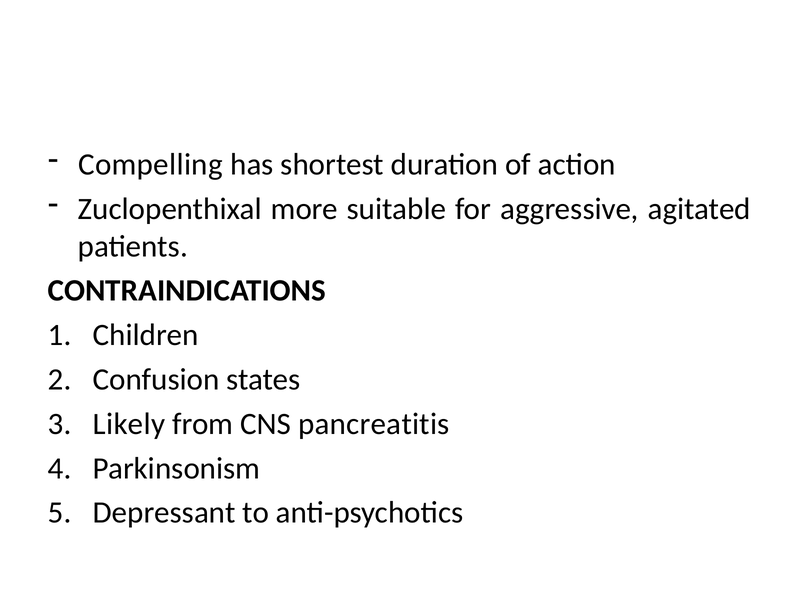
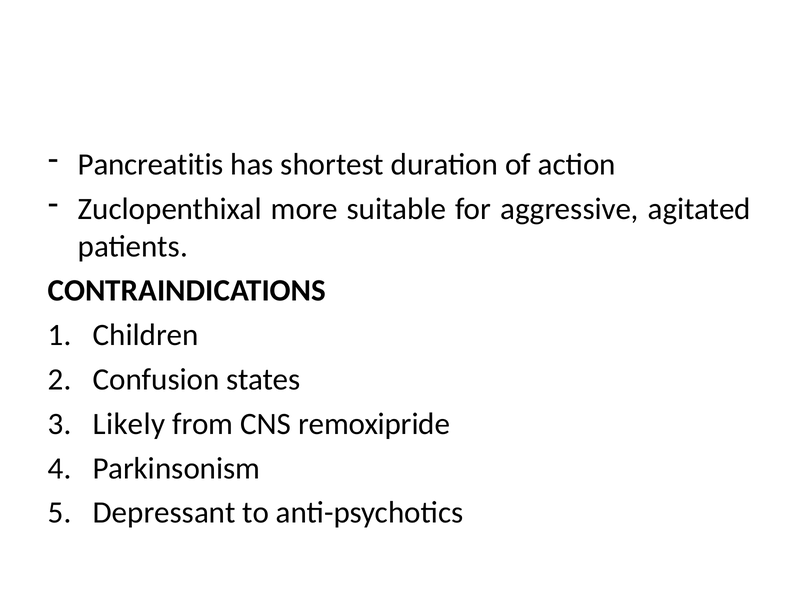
Compelling: Compelling -> Pancreatitis (151, 165)
pancreatitis: pancreatitis -> remoxipride (374, 424)
